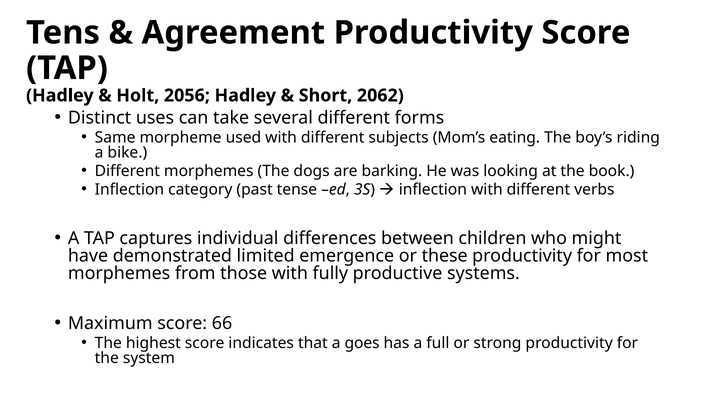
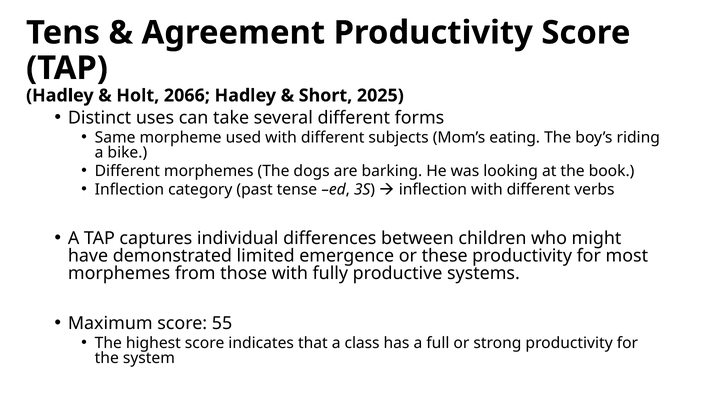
2056: 2056 -> 2066 (187, 96)
2062: 2062 -> 2025 (380, 96)
66: 66 -> 55 (222, 323)
goes: goes -> class (362, 343)
